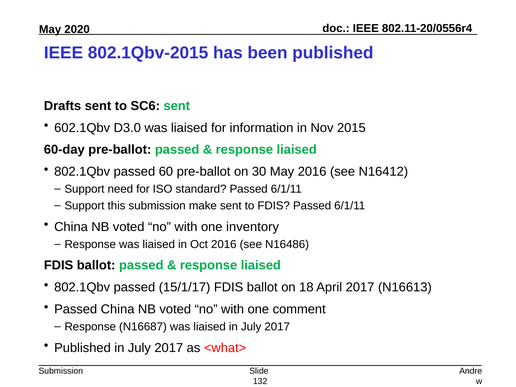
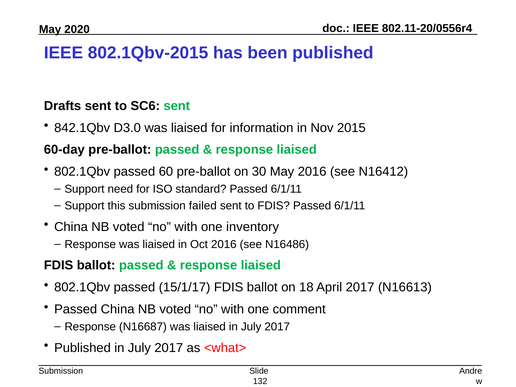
602.1Qbv: 602.1Qbv -> 842.1Qbv (82, 128)
make: make -> failed (203, 206)
